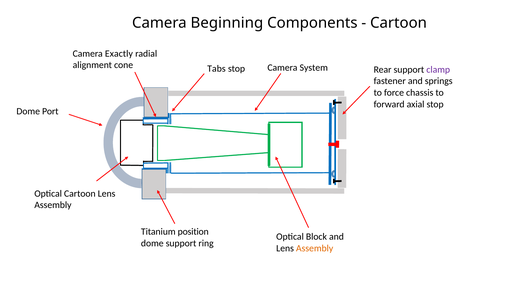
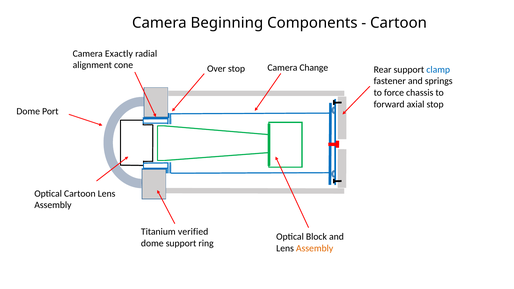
Tabs: Tabs -> Over (217, 69)
System: System -> Change (314, 68)
clamp colour: purple -> blue (438, 70)
position: position -> verified (193, 232)
